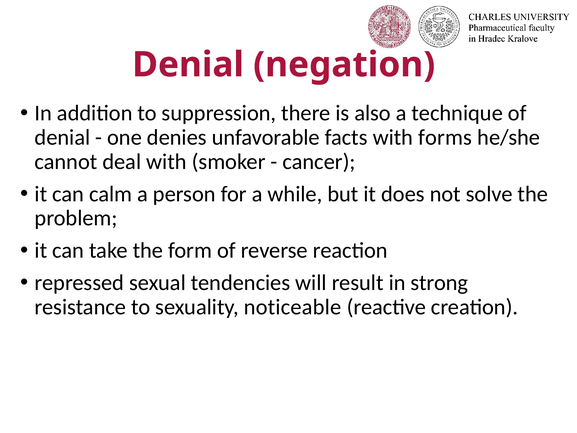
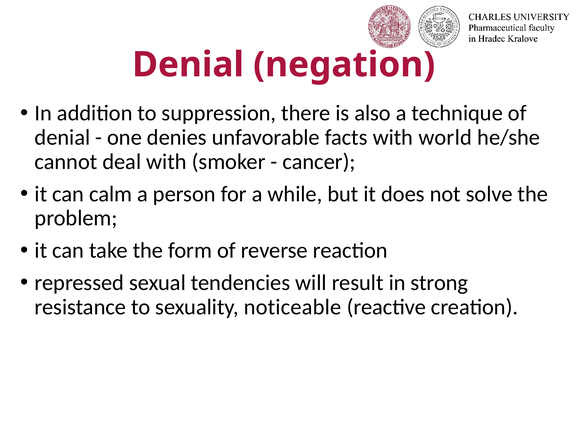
forms: forms -> world (445, 137)
